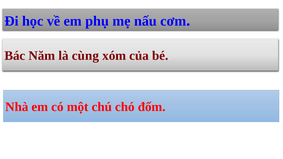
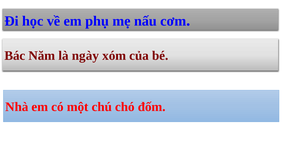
cùng: cùng -> ngày (85, 56)
